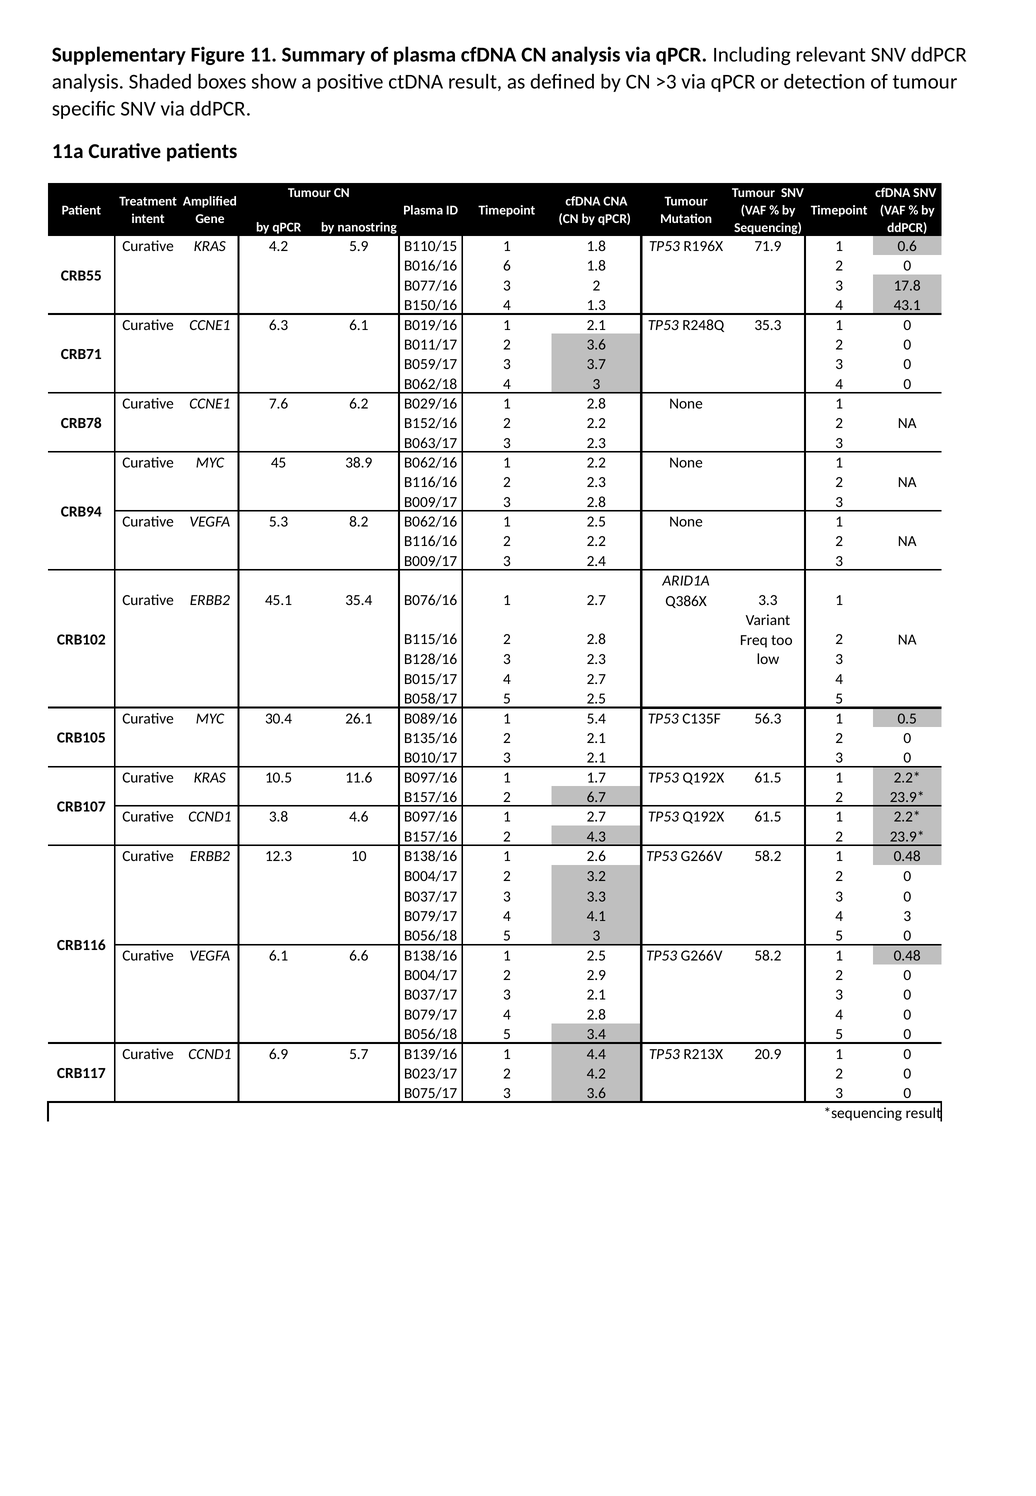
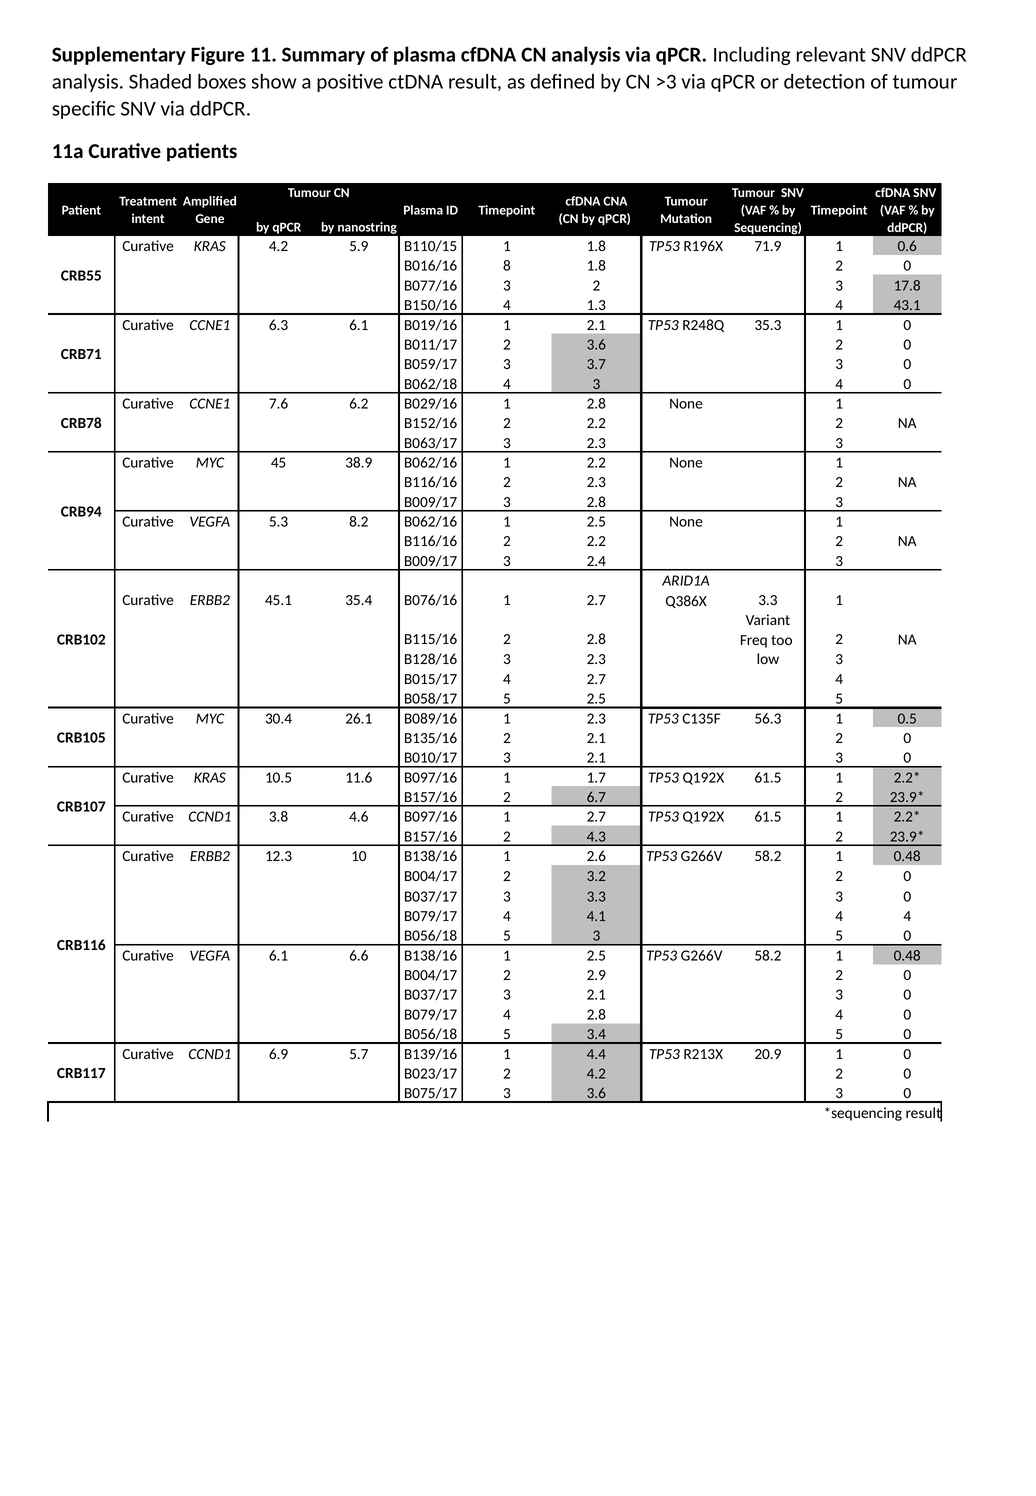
6: 6 -> 8 (507, 266)
1 5.4: 5.4 -> 2.3 (596, 719)
4.1 4 3: 3 -> 4 (907, 916)
